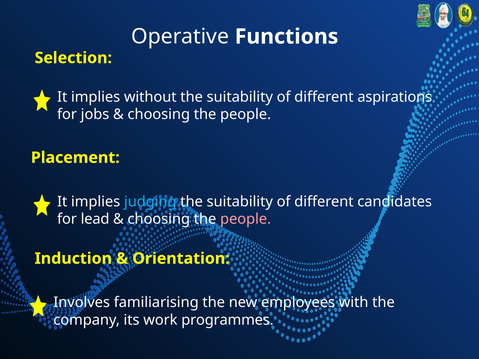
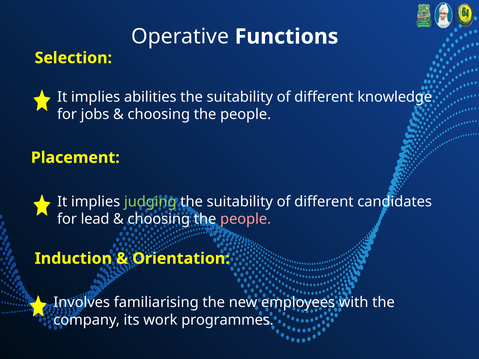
without: without -> abilities (150, 97)
aspirations: aspirations -> knowledge (395, 97)
judging colour: light blue -> light green (150, 202)
